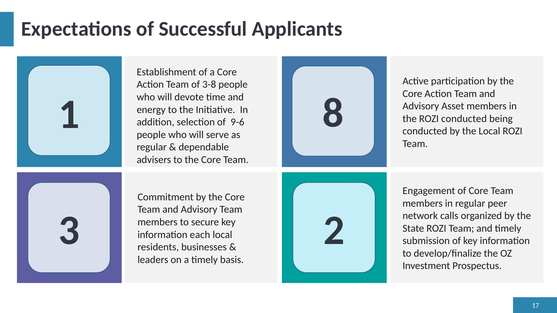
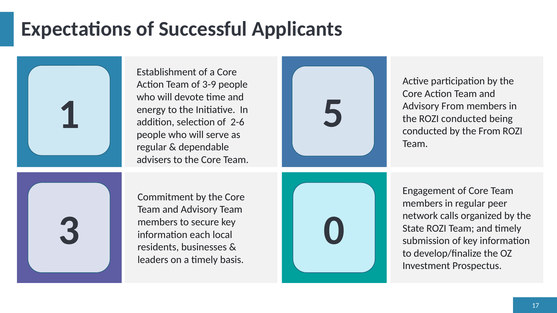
3-8: 3-8 -> 3-9 (209, 85)
8: 8 -> 5 (333, 113)
Advisory Asset: Asset -> From (453, 106)
9-6: 9-6 -> 2-6 (237, 122)
the Local: Local -> From (490, 131)
2: 2 -> 0 (334, 230)
